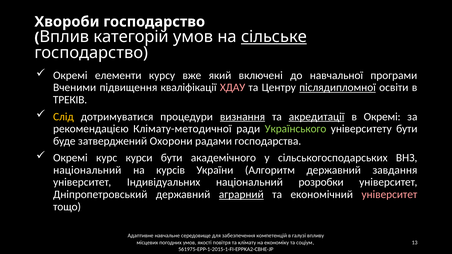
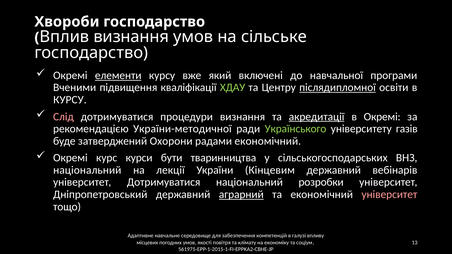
Вплив категорій: категорій -> визнання (131, 37)
сільське underline: present -> none (274, 37)
елементи underline: none -> present (118, 75)
ХДАУ colour: pink -> light green (233, 88)
ТРЕКІВ: ТРЕКІВ -> КУРСУ (70, 100)
Слід colour: yellow -> pink (63, 117)
визнання underline: present -> none (243, 117)
Клімату-методичної: Клімату-методичної -> України-методичної (182, 129)
університету бути: бути -> газів (407, 129)
радами господарства: господарства -> економічний (268, 141)
академічного: академічного -> тваринництва (223, 158)
курсів: курсів -> лекції (170, 170)
Алгоритм: Алгоритм -> Кінцевим (270, 170)
завдання: завдання -> вебінарів (395, 170)
університет Індивідуальних: Індивідуальних -> Дотримуватися (164, 182)
